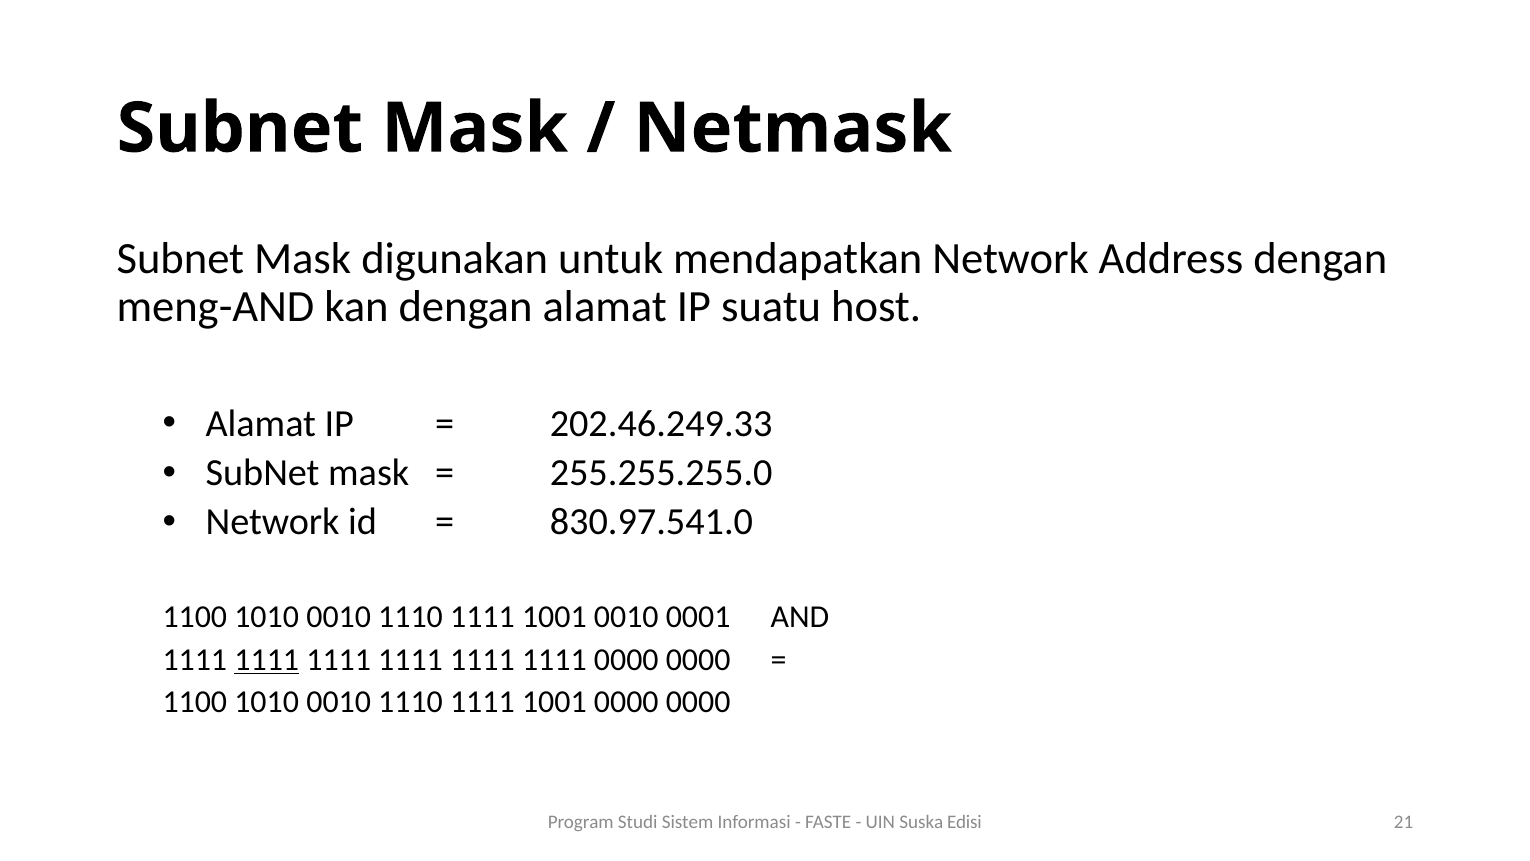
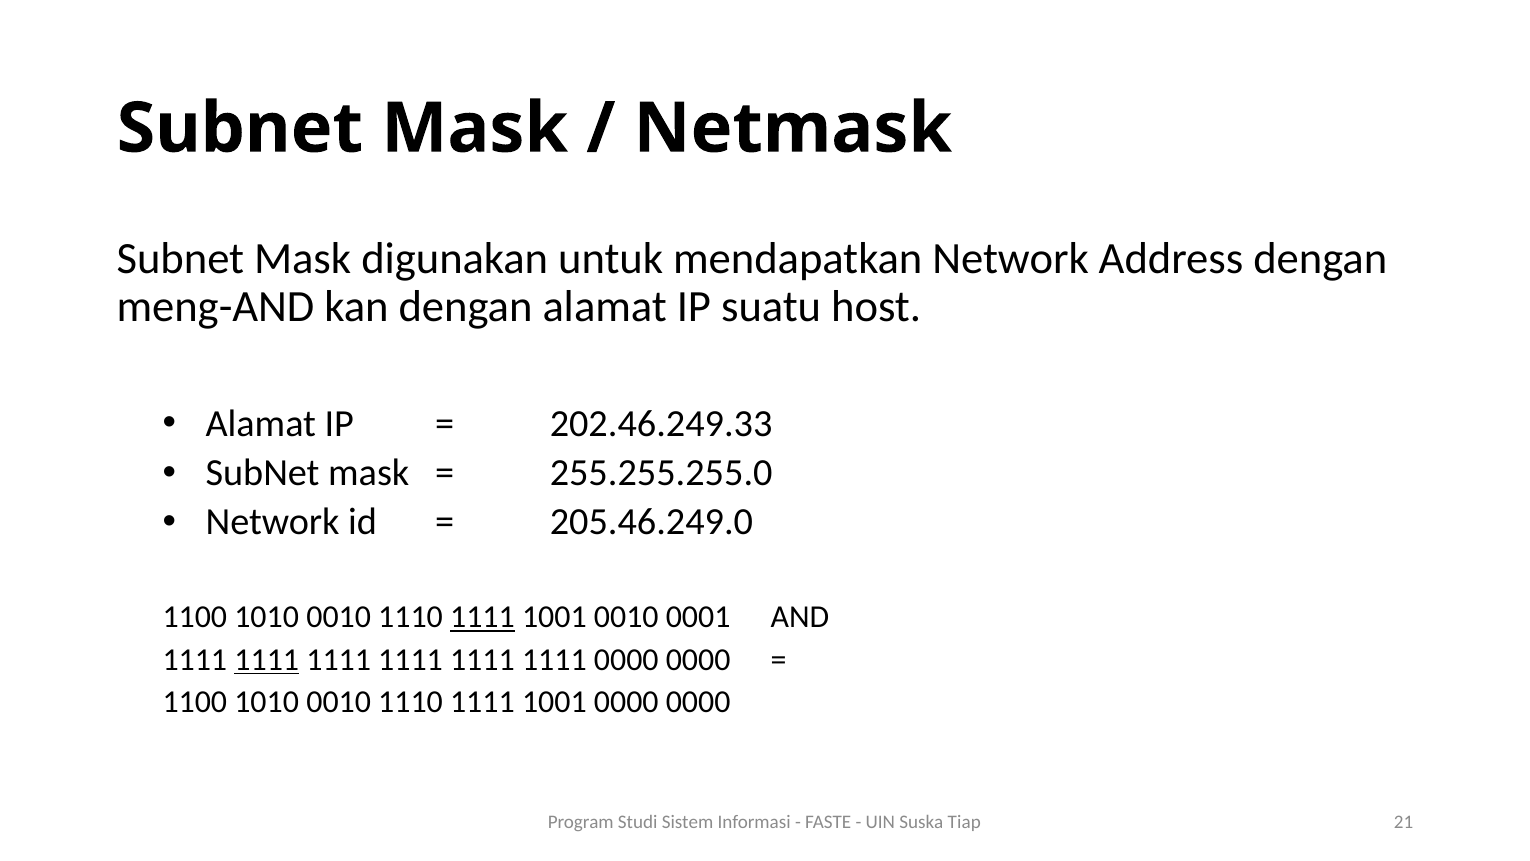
830.97.541.0: 830.97.541.0 -> 205.46.249.0 (651, 522)
1111 underline: none -> present (482, 617)
Edisi: Edisi -> Tiap (964, 822)
